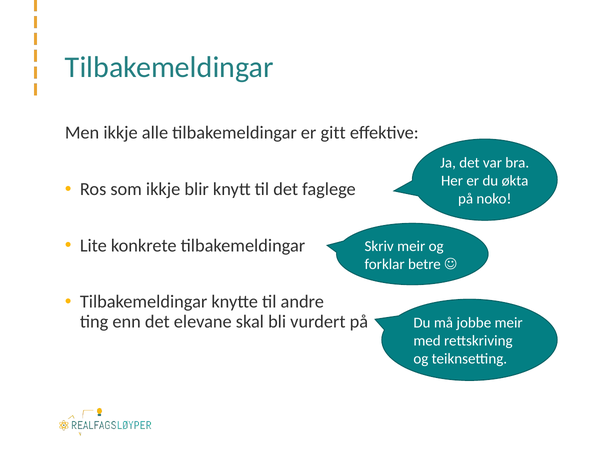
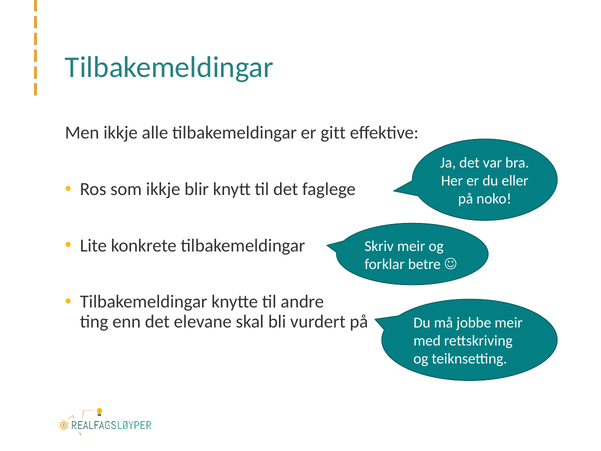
økta: økta -> eller (515, 181)
